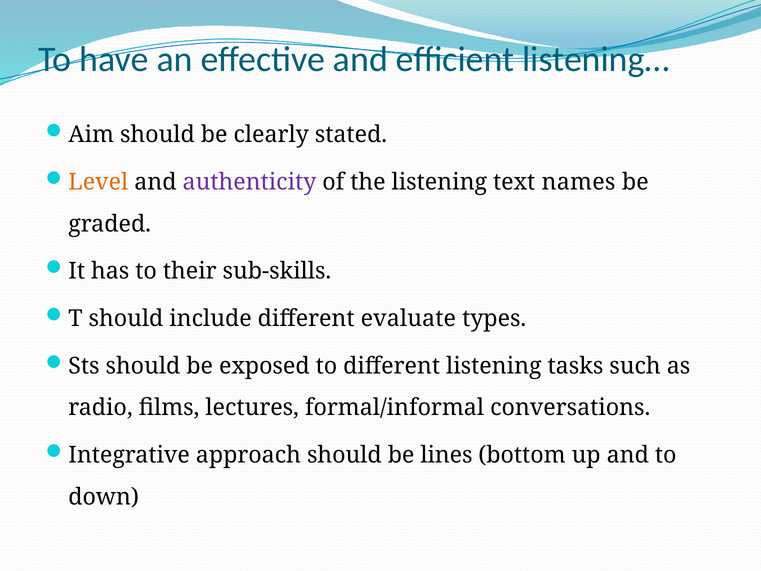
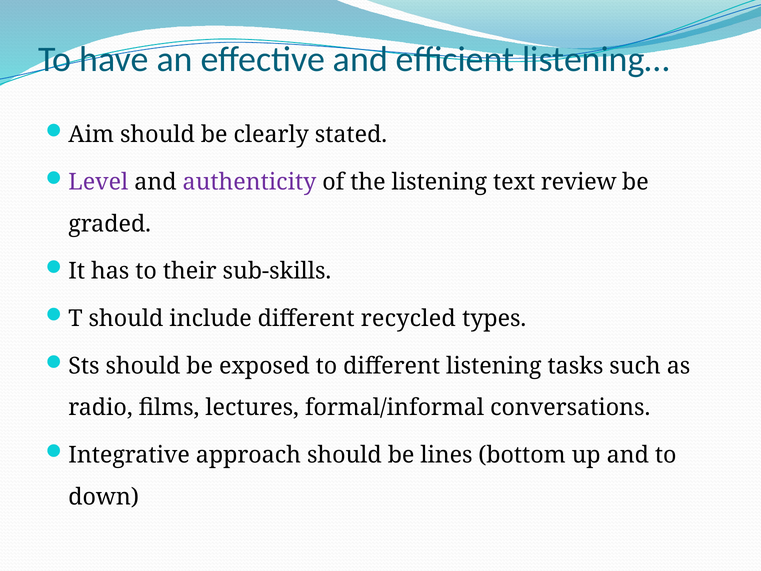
Level colour: orange -> purple (98, 182)
names: names -> review (579, 182)
evaluate: evaluate -> recycled (408, 318)
